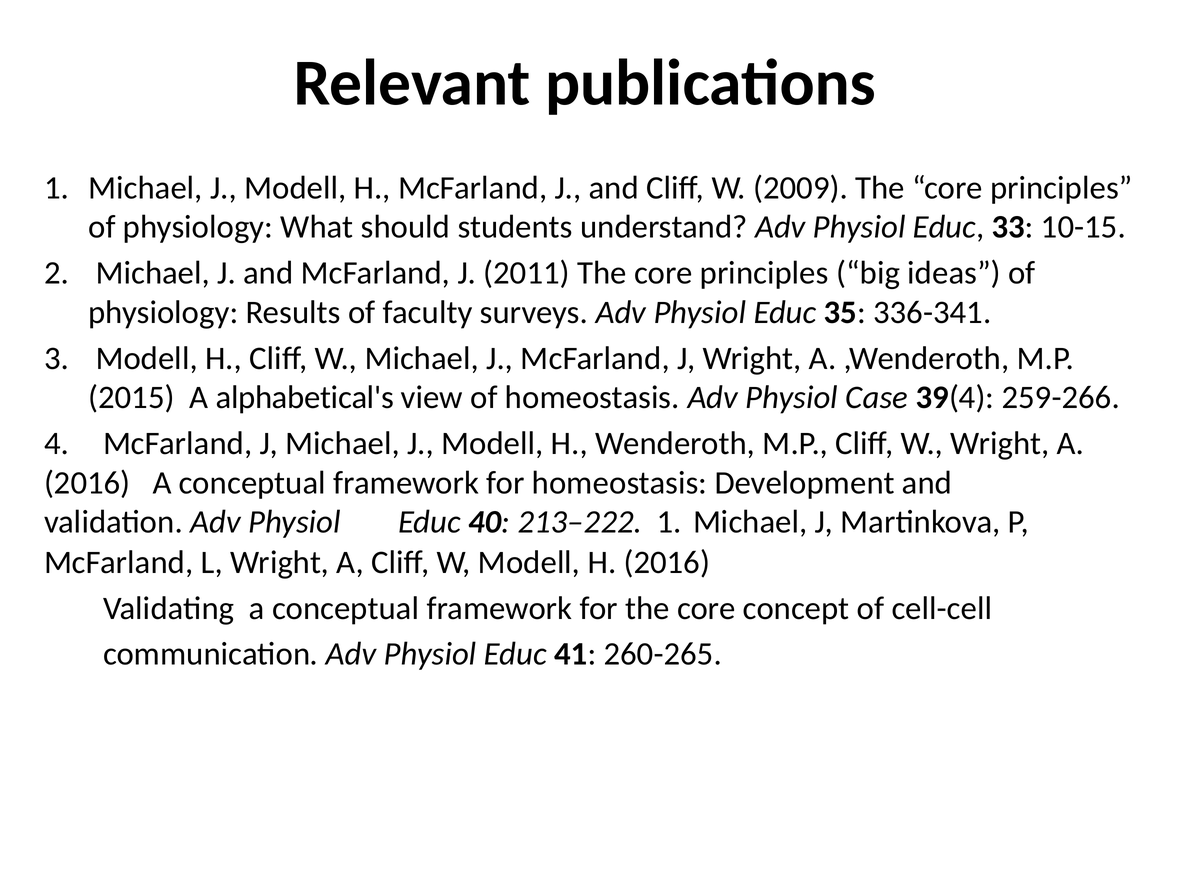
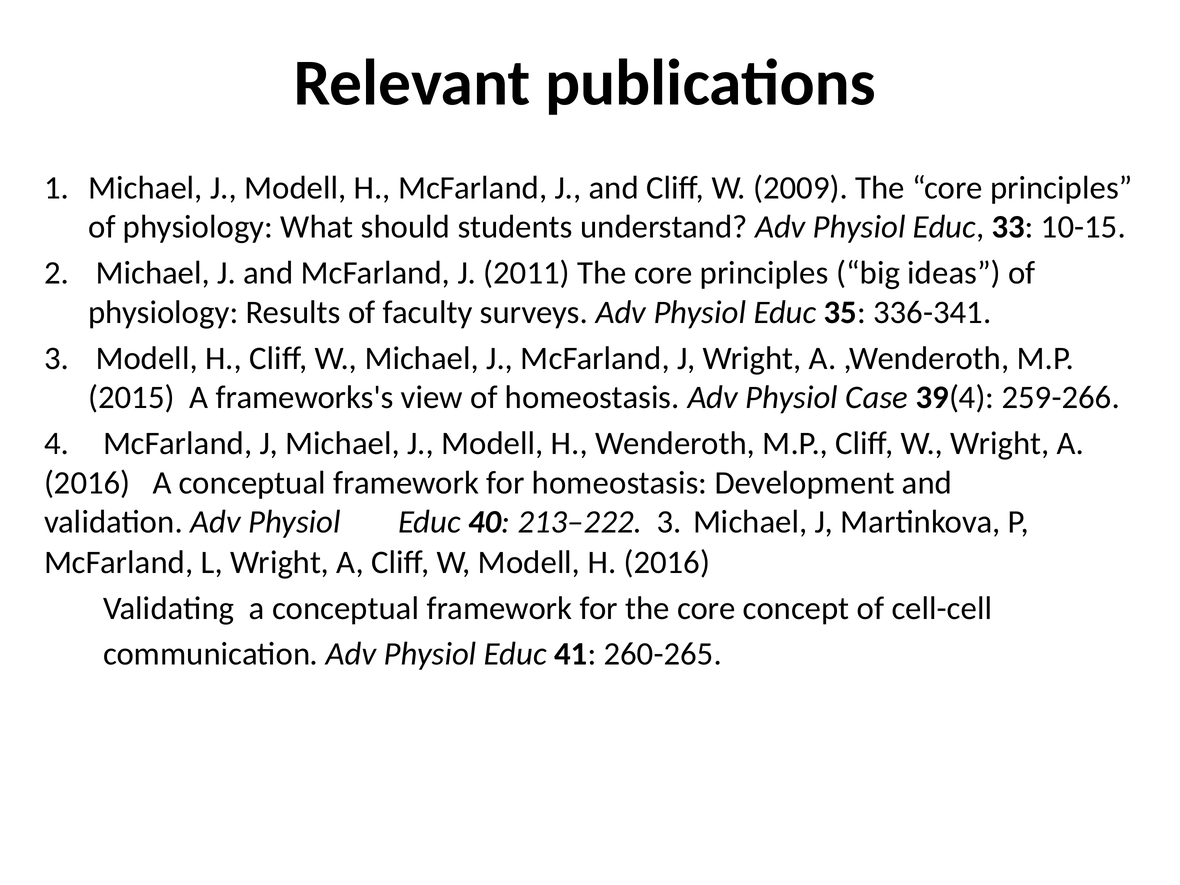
alphabetical's: alphabetical's -> frameworks's (305, 398)
213–222 1: 1 -> 3 (669, 522)
